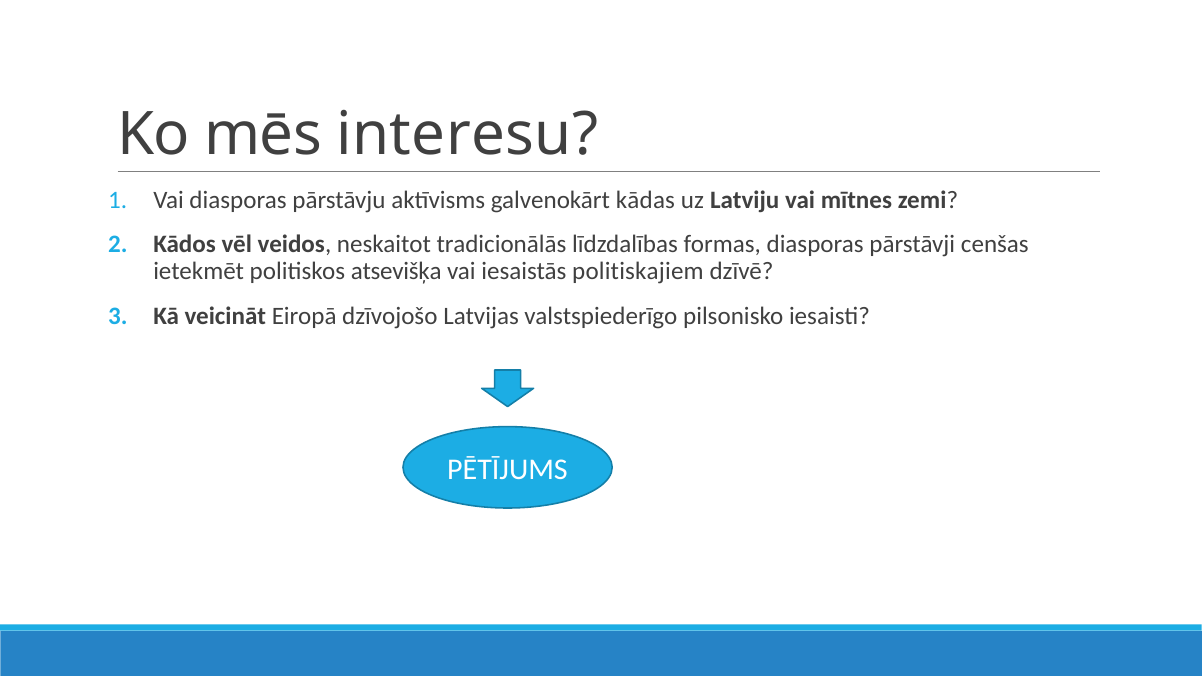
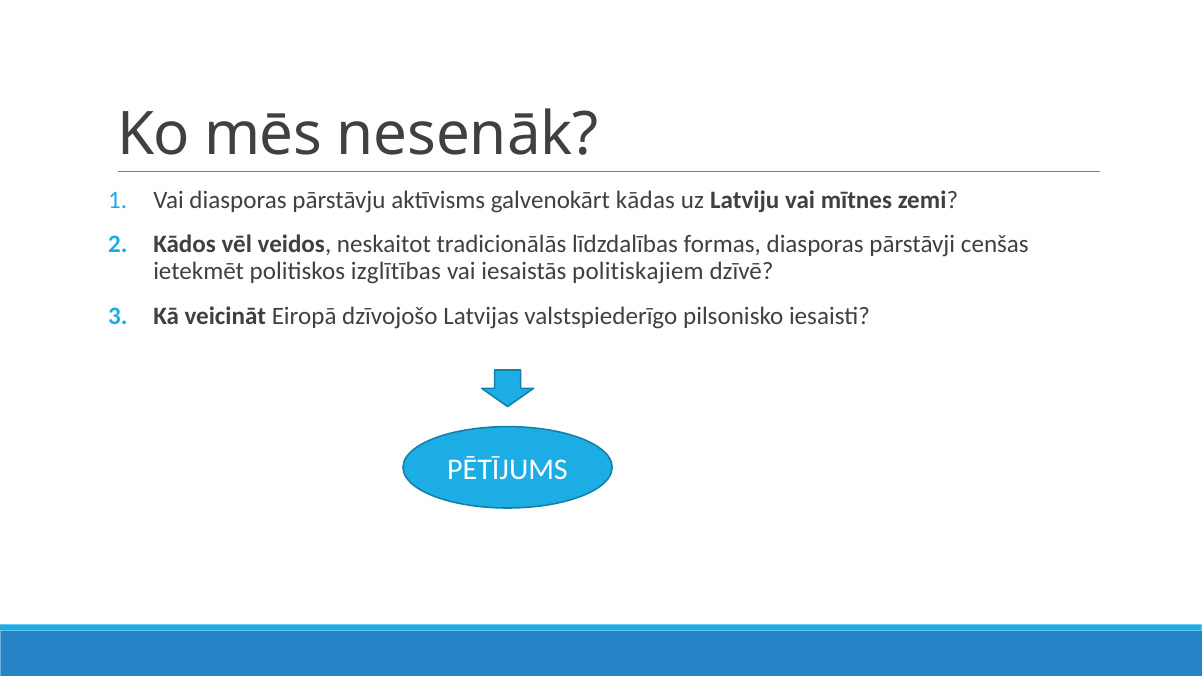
interesu: interesu -> nesenāk (468, 135)
atsevišķa: atsevišķa -> izglītības (396, 271)
